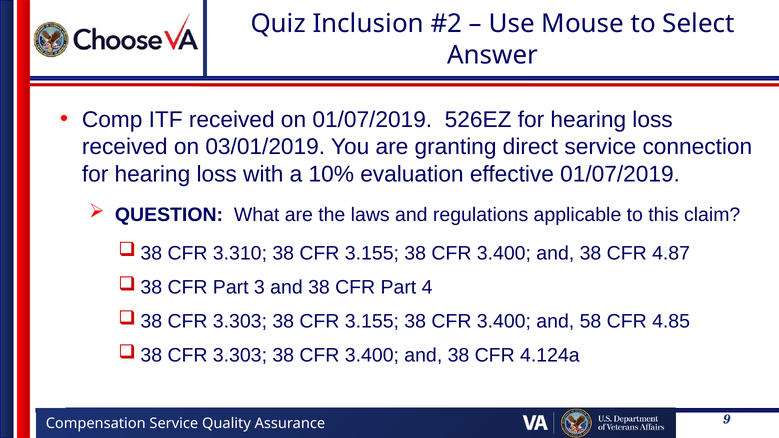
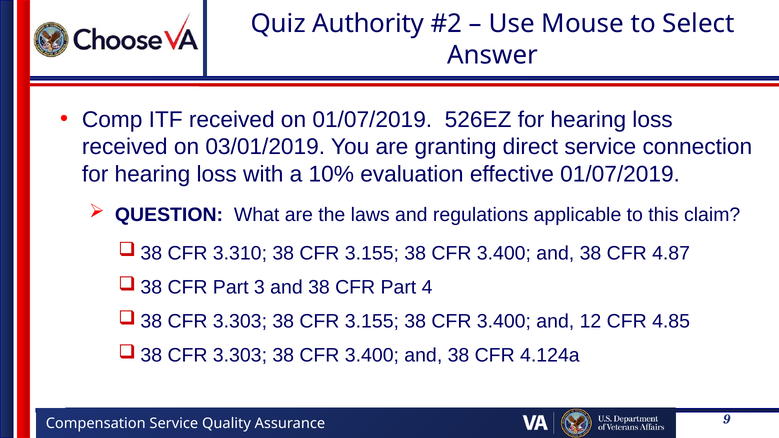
Inclusion: Inclusion -> Authority (368, 24)
58: 58 -> 12 (590, 321)
